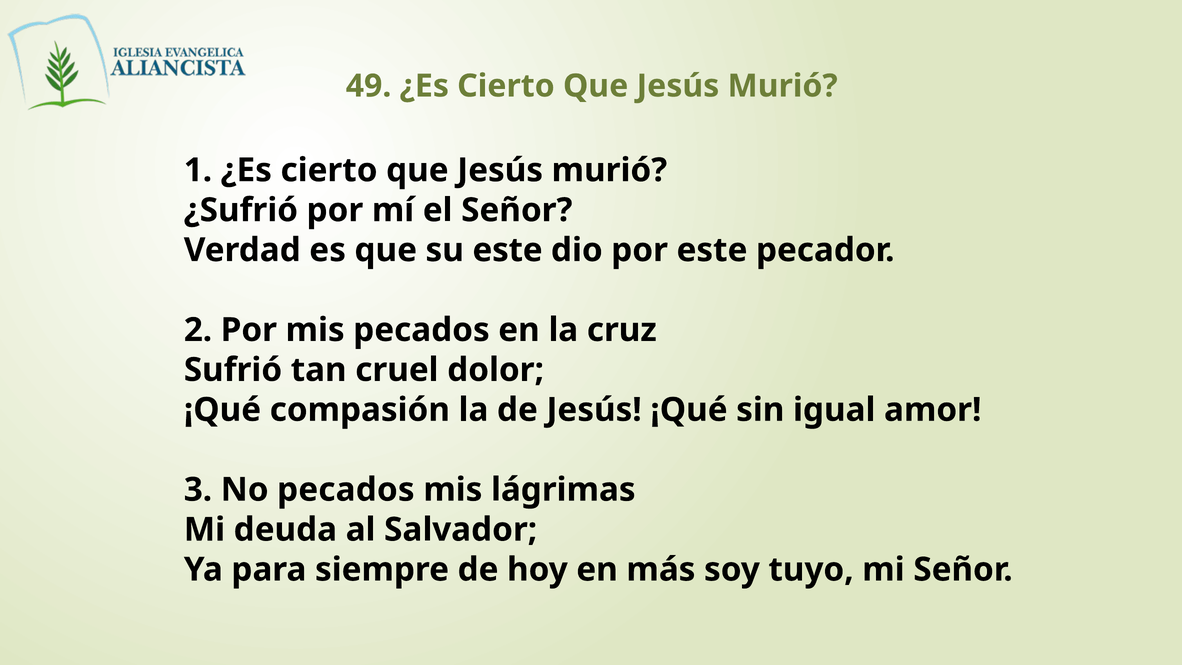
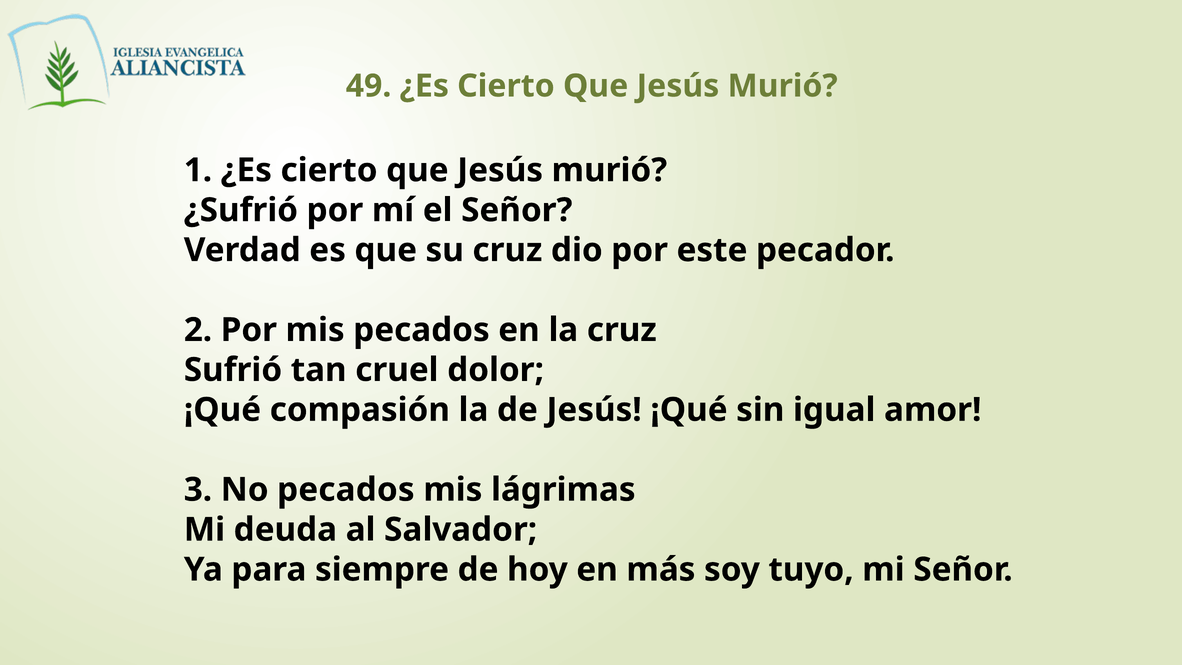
su este: este -> cruz (507, 250)
